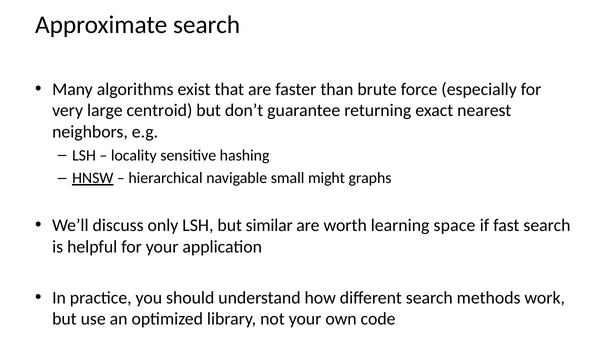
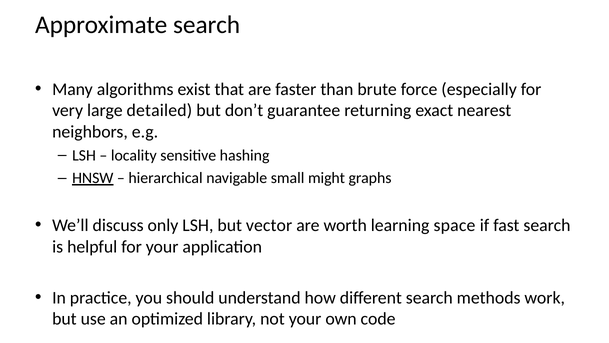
centroid: centroid -> detailed (159, 110)
similar: similar -> vector (269, 225)
